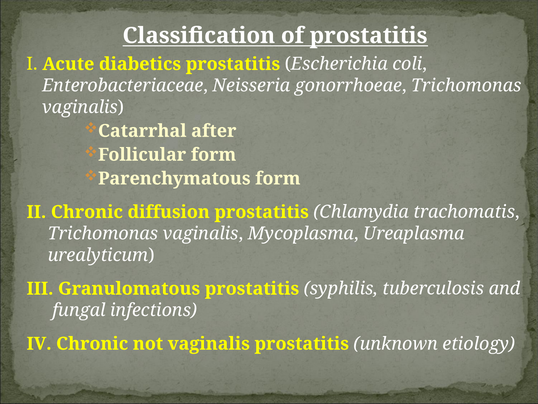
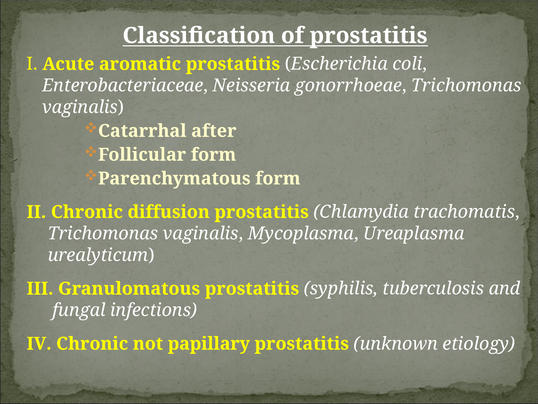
diabetics: diabetics -> aromatic (140, 64)
not vaginalis: vaginalis -> papillary (209, 343)
